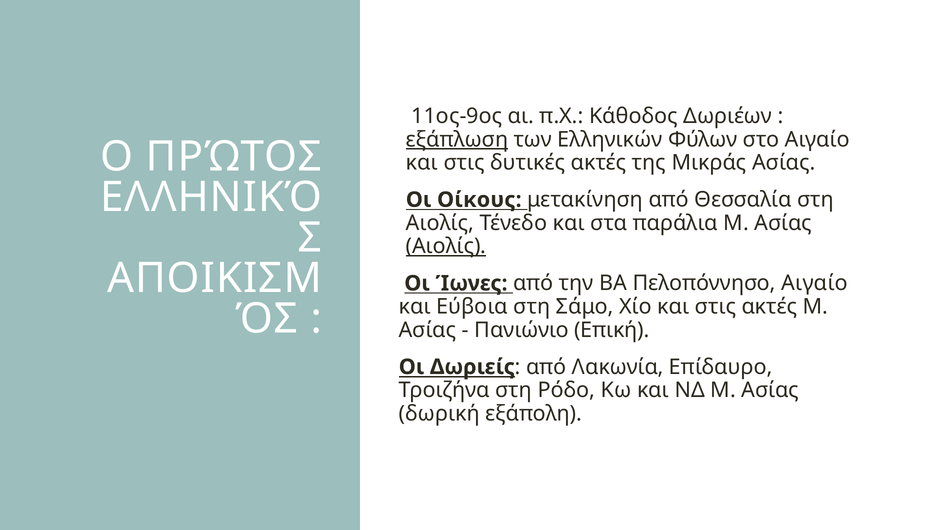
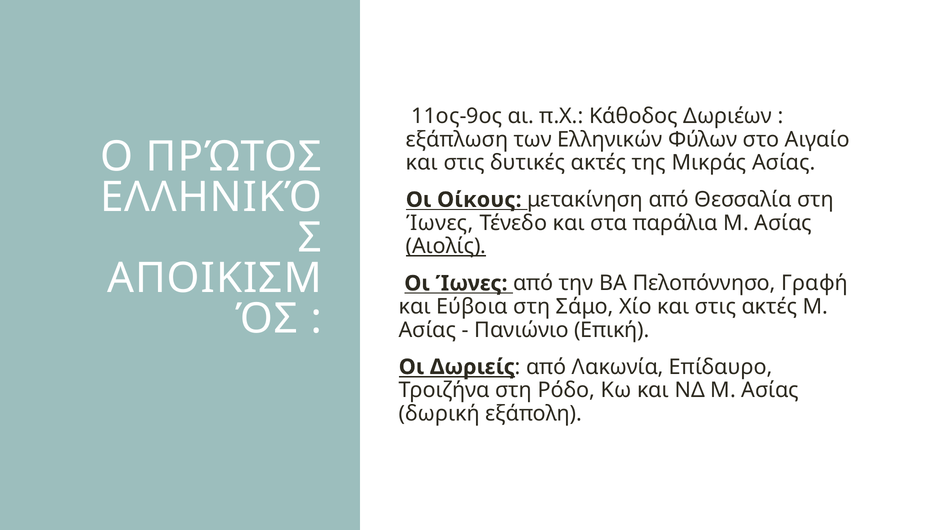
εξάπλωση underline: present -> none (457, 140)
Αιολίς: Αιολίς -> Ίωνες (440, 223)
Πελοπόννησο Αιγαίο: Αιγαίο -> Γραφή (815, 284)
